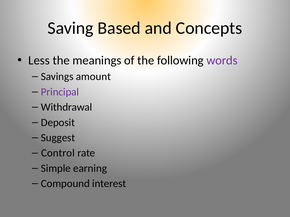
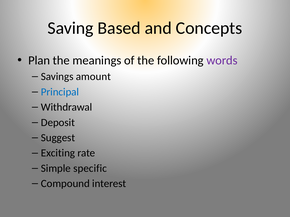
Less: Less -> Plan (39, 61)
Principal colour: purple -> blue (60, 92)
Control: Control -> Exciting (58, 153)
earning: earning -> specific (90, 169)
